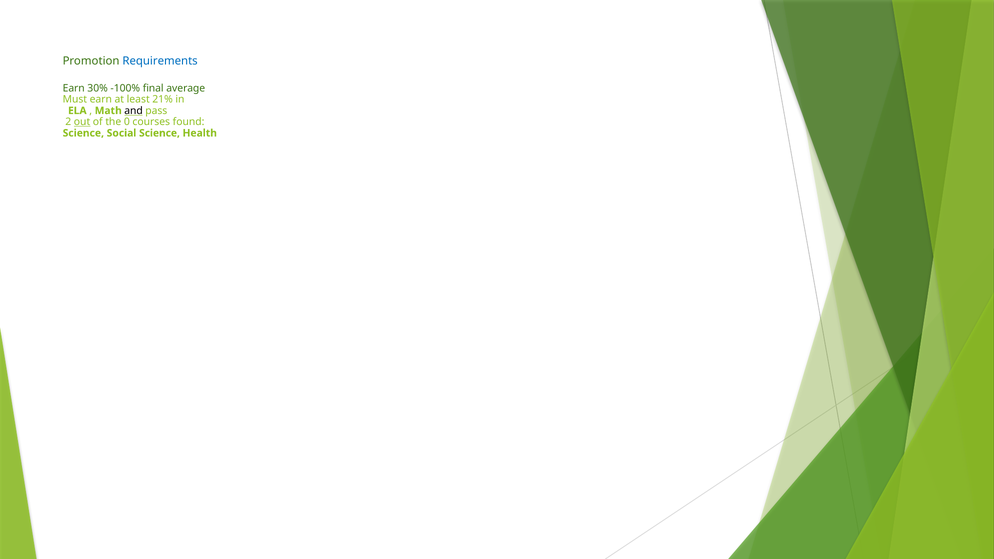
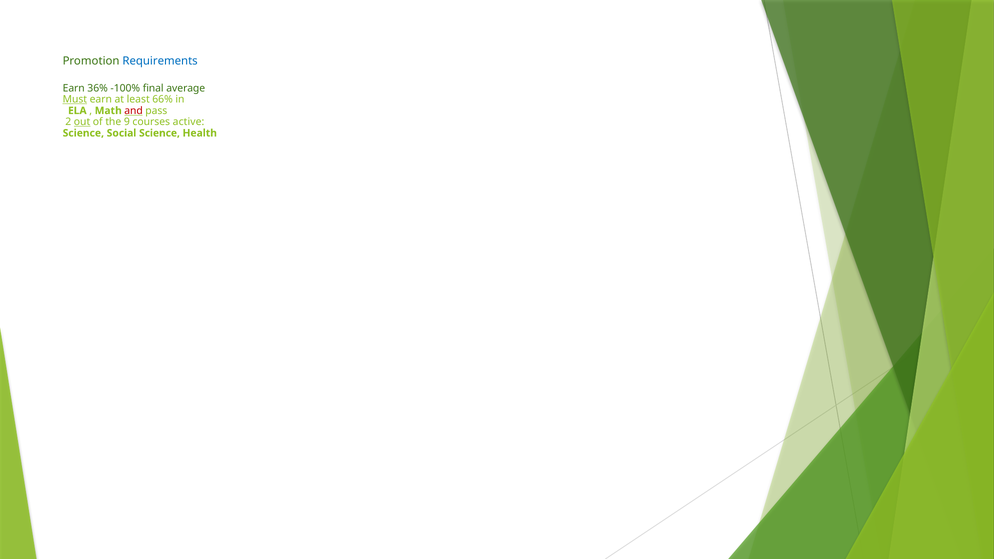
30%: 30% -> 36% (98, 88)
Must underline: none -> present (75, 99)
21%: 21% -> 66% (163, 99)
and colour: black -> red (134, 111)
0: 0 -> 9 (127, 122)
found: found -> active (189, 122)
